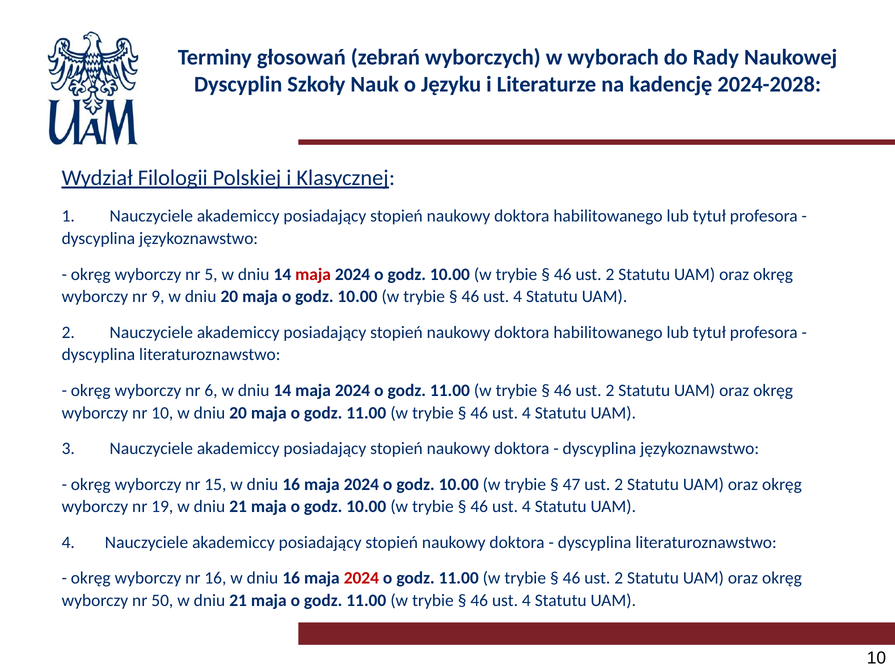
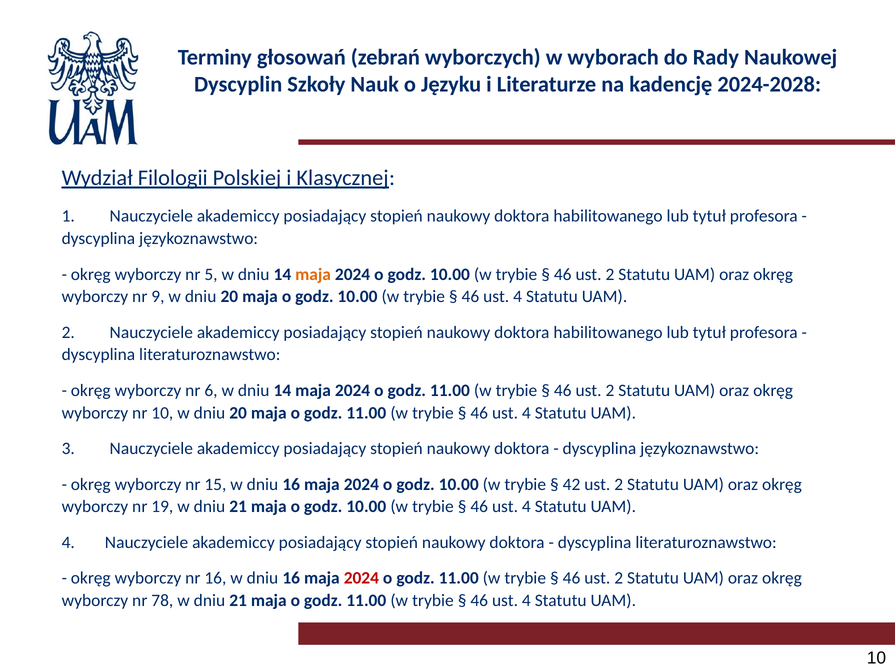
maja colour: red -> orange (313, 274)
47: 47 -> 42 (572, 484)
50: 50 -> 78 (162, 601)
